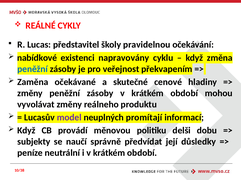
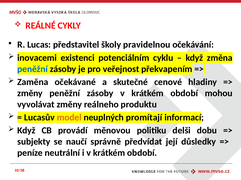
nabídkové: nabídkové -> inovacemi (37, 58)
napravovány: napravovány -> potenciálním (124, 58)
model colour: purple -> orange (69, 118)
